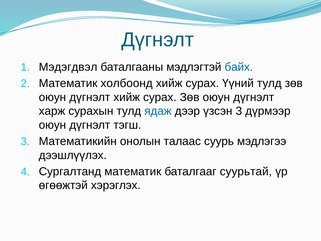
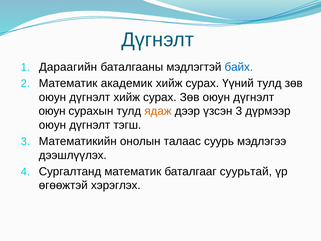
Мэдэгдвэл: Мэдэгдвэл -> Дараагийн (68, 67)
холбоонд: холбоонд -> академик (127, 83)
харж: харж -> оюун (52, 111)
ядаж colour: blue -> orange (158, 111)
